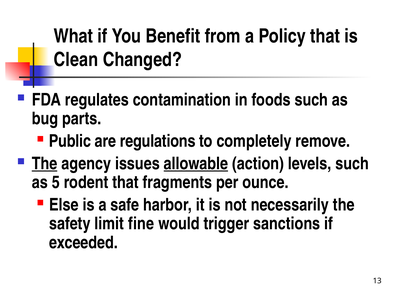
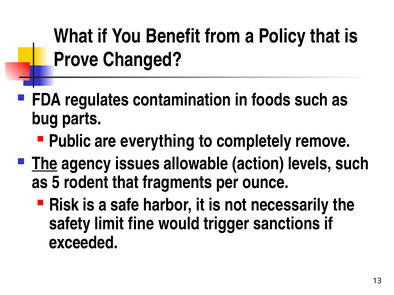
Clean: Clean -> Prove (76, 60)
regulations: regulations -> everything (158, 141)
allowable underline: present -> none (196, 164)
Else: Else -> Risk (64, 205)
